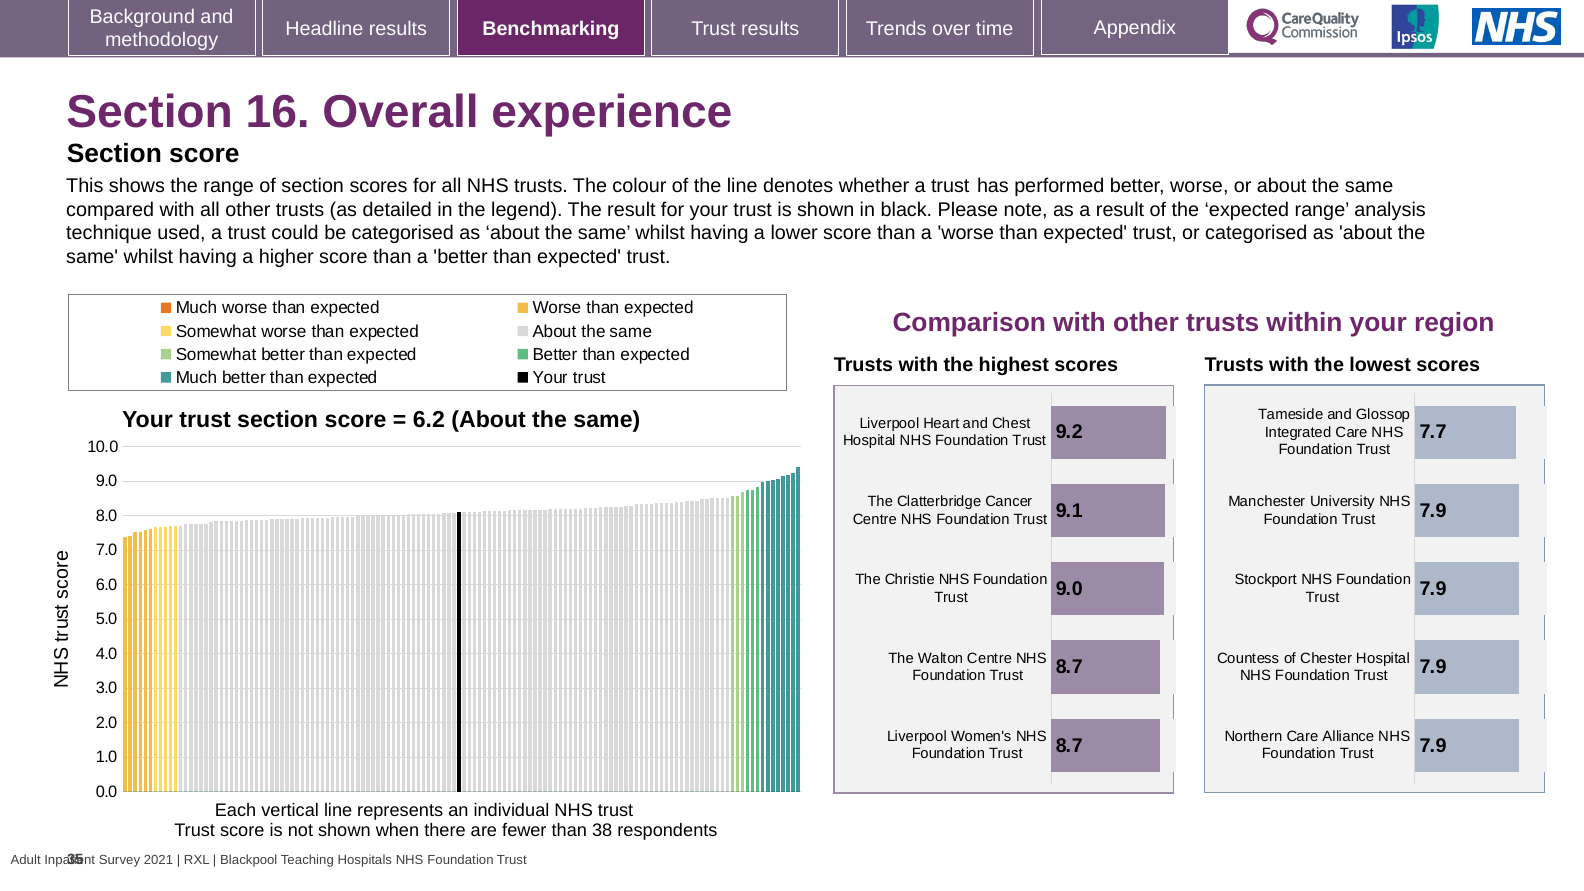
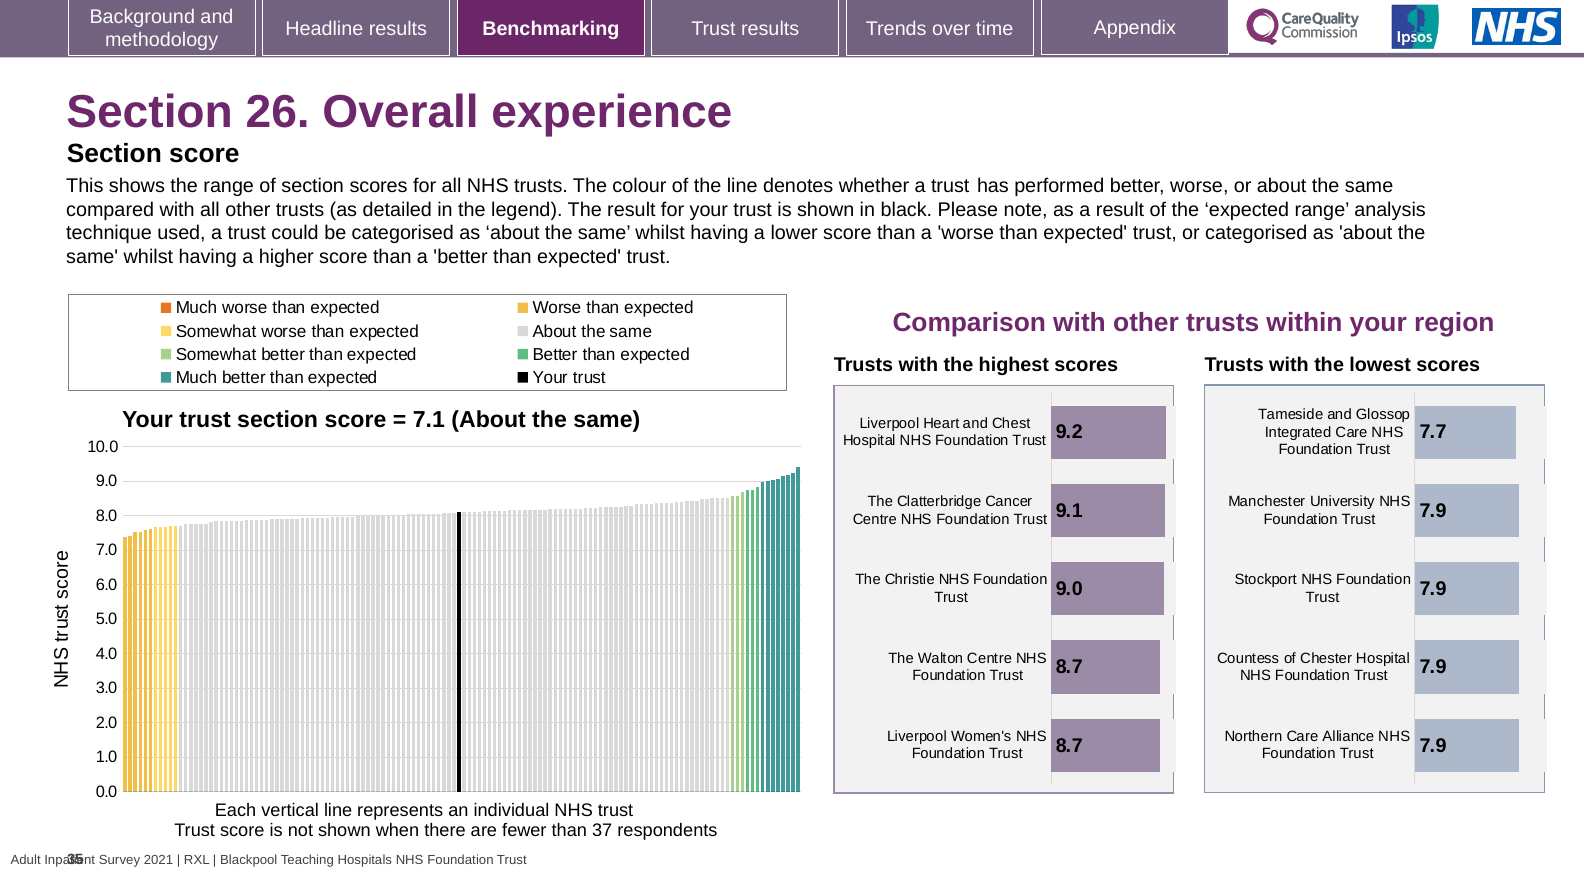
16: 16 -> 26 (278, 112)
6.2: 6.2 -> 7.1 (429, 420)
38: 38 -> 37 (602, 830)
